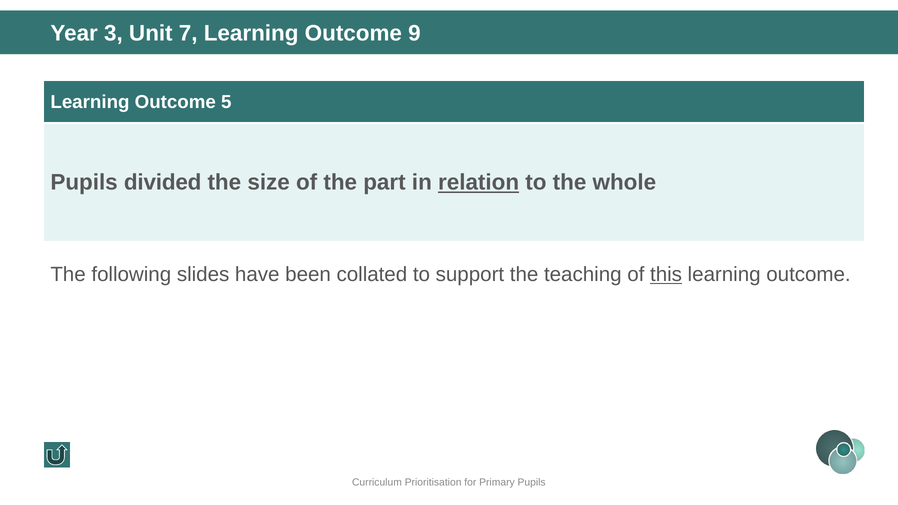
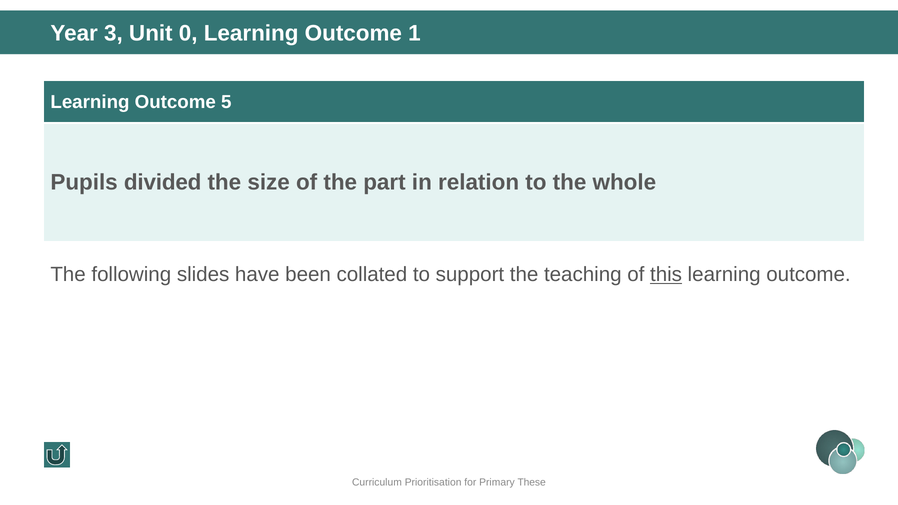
7: 7 -> 0 (188, 33)
9: 9 -> 1 (414, 33)
relation underline: present -> none (479, 183)
Primary Pupils: Pupils -> These (532, 482)
